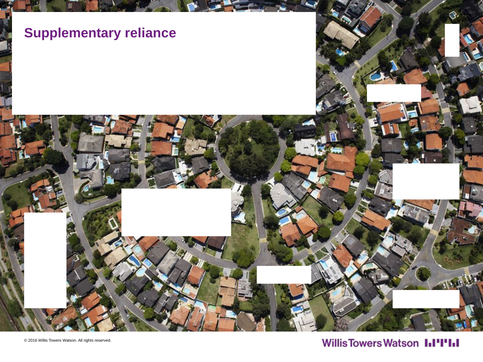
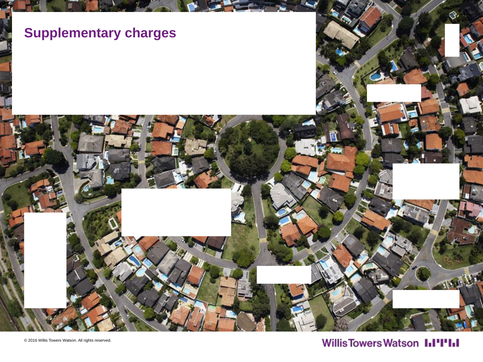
reliance: reliance -> charges (151, 33)
